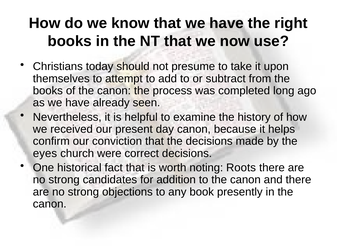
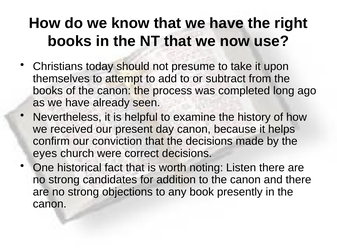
Roots: Roots -> Listen (241, 168)
